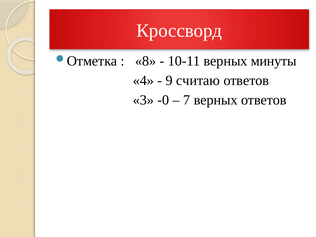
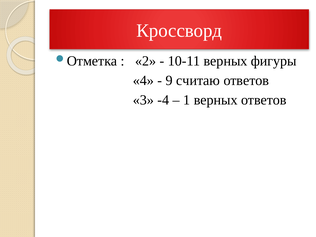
8: 8 -> 2 (146, 61)
минуты: минуты -> фигуры (274, 61)
-0: -0 -> -4 (163, 100)
7: 7 -> 1 (187, 100)
